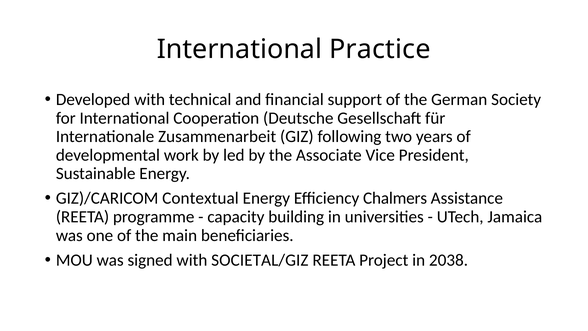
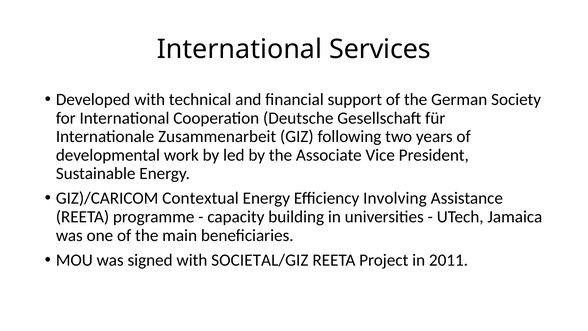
Practice: Practice -> Services (380, 49)
Chalmers: Chalmers -> Involving (395, 198)
2038: 2038 -> 2011 (449, 260)
